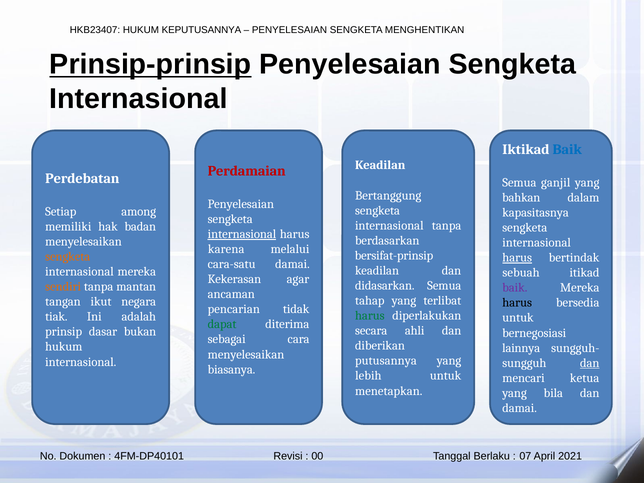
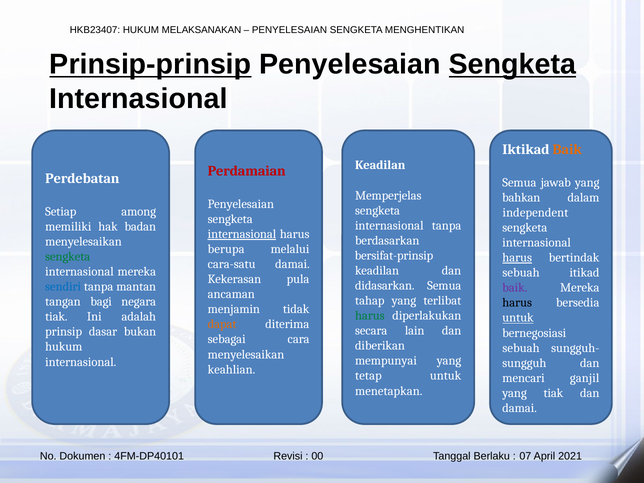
KEPUTUSANNYA: KEPUTUSANNYA -> MELAKSANAKAN (202, 30)
Sengketa underline: none -> present (512, 64)
Baik colour: blue -> orange (567, 149)
ganjil: ganjil -> jawab (556, 183)
Bertanggung: Bertanggung -> Memperjelas (388, 195)
kapasitasnya: kapasitasnya -> independent (535, 213)
karena: karena -> berupa (226, 249)
sengketa colour: orange -> green (68, 257)
agar: agar -> pula (298, 279)
sendiri colour: orange -> blue (63, 287)
ikut: ikut -> bagi (101, 302)
pencarian: pencarian -> menjamin (234, 309)
untuk underline: none -> present (518, 318)
dapat colour: green -> orange (222, 324)
ahli: ahli -> lain (415, 331)
lainnya: lainnya -> sebuah (521, 348)
putusannya: putusannya -> mempunyai (386, 361)
dan underline: present -> none (590, 363)
biasanya: biasanya -> keahlian (231, 369)
lebih: lebih -> tetap (368, 376)
ketua: ketua -> ganjil (585, 378)
yang bila: bila -> tiak (553, 393)
